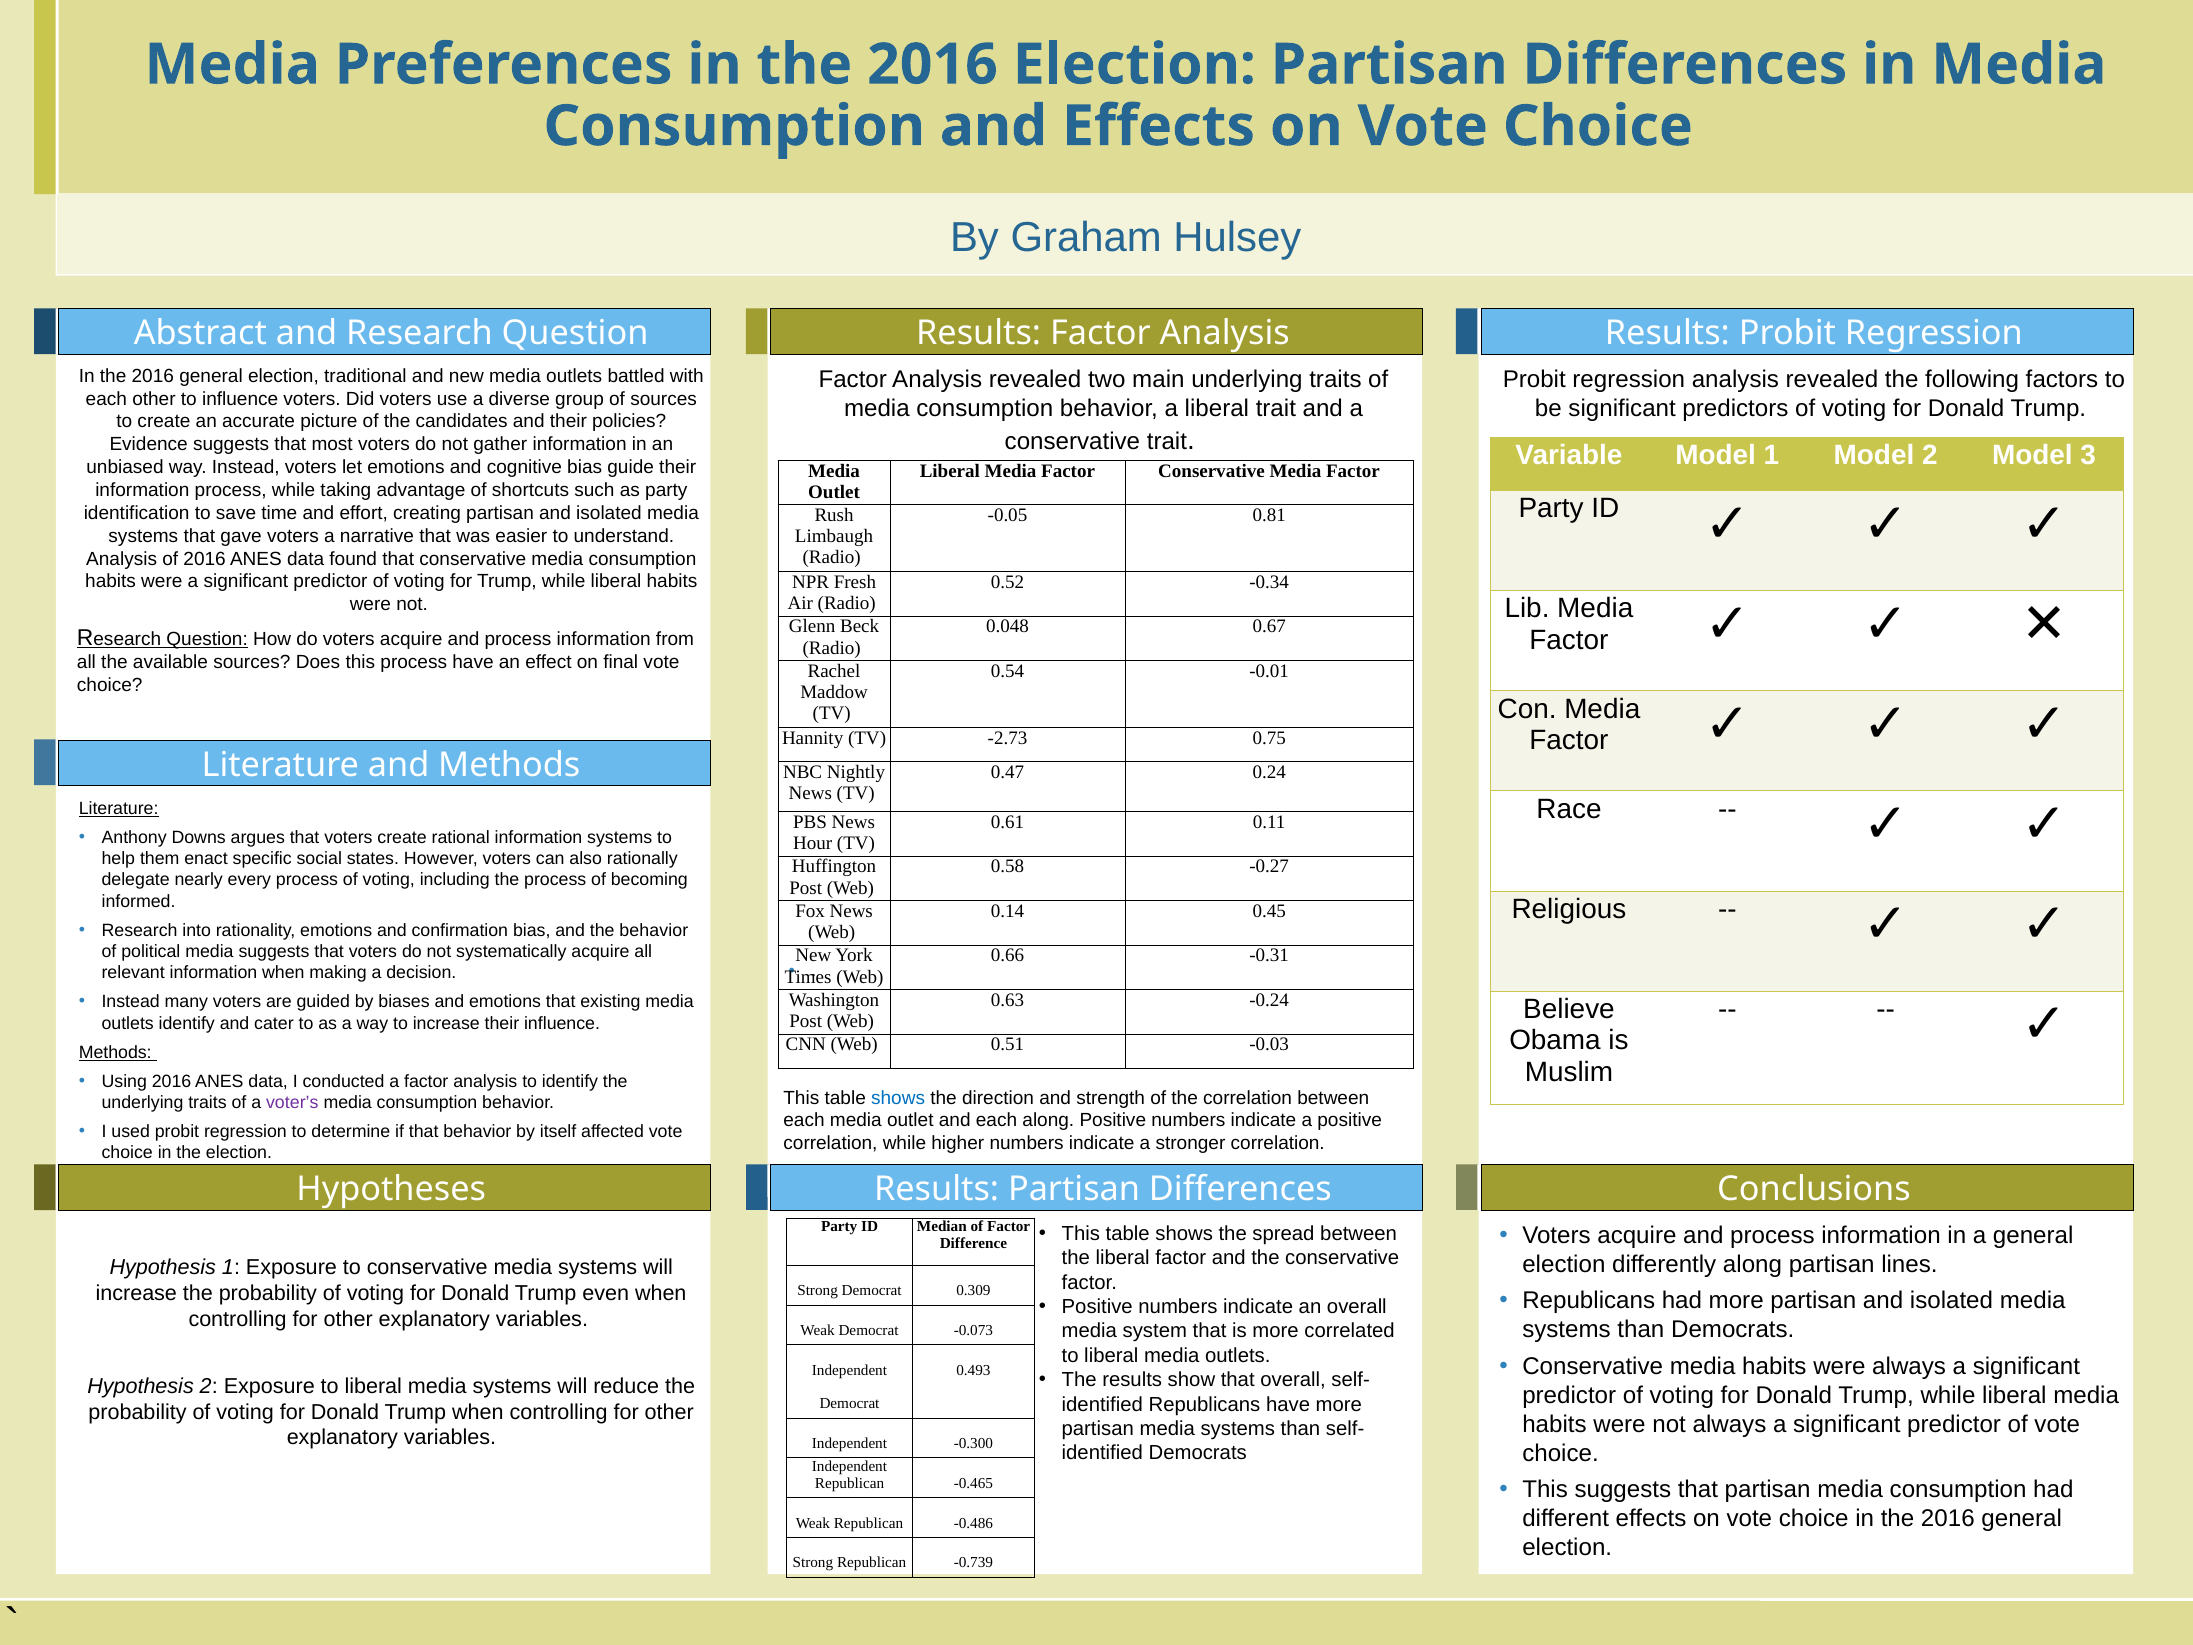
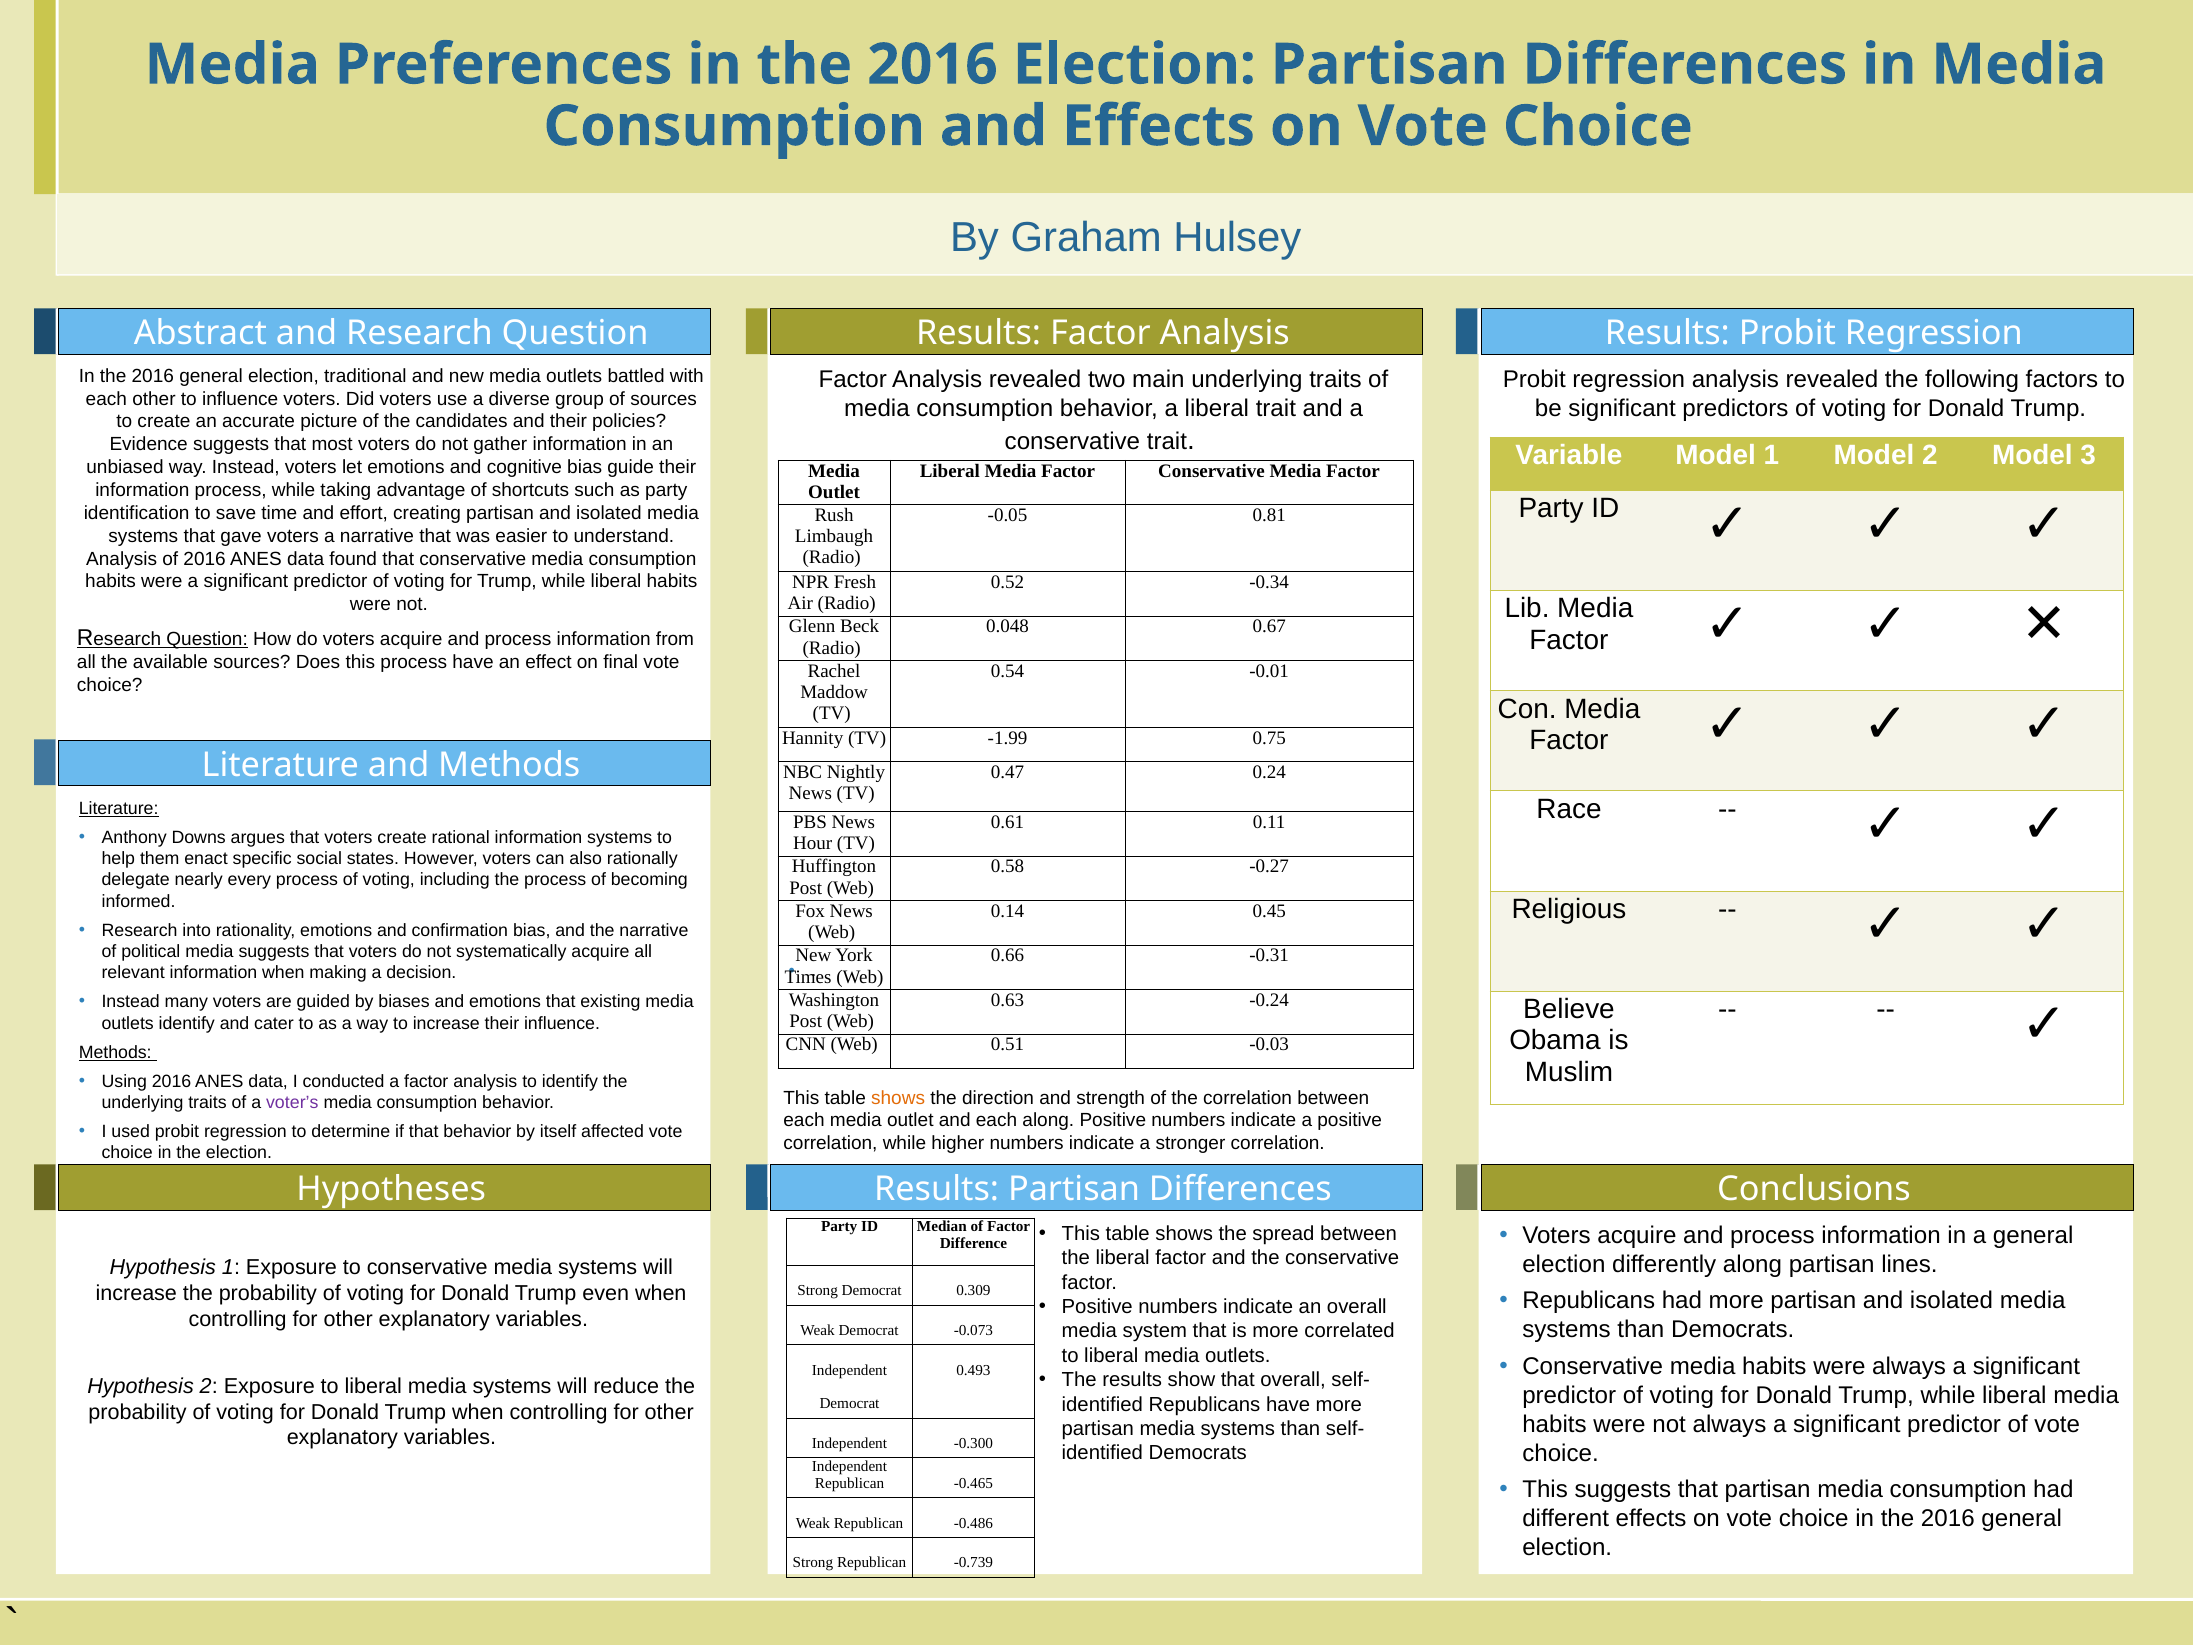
-2.73: -2.73 -> -1.99 (1007, 738)
the behavior: behavior -> narrative (654, 930)
shows colour: blue -> orange (898, 1098)
